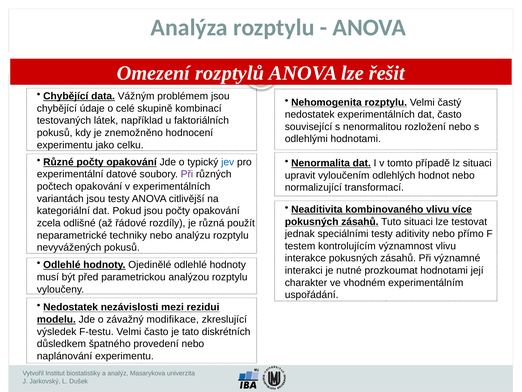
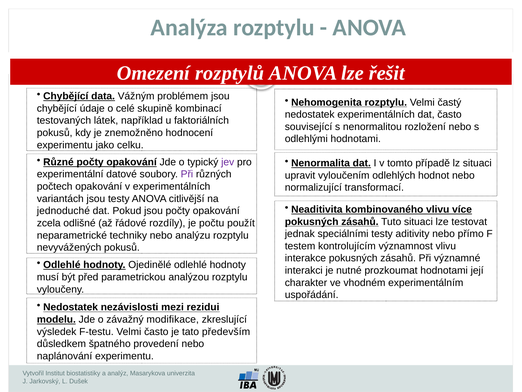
jev colour: blue -> purple (228, 162)
kategoriální: kategoriální -> jednoduché (63, 211)
různá: různá -> počtu (212, 223)
diskrétních: diskrétních -> především (226, 331)
